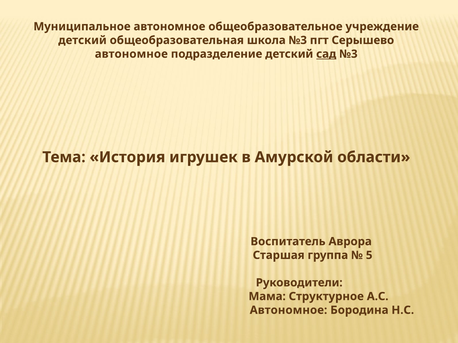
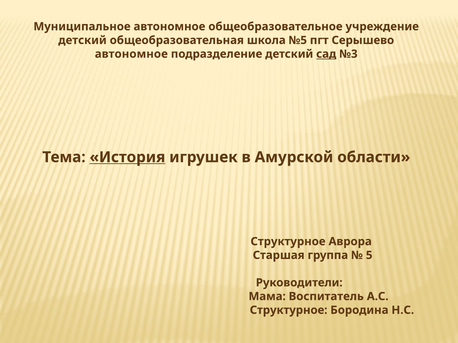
школа №3: №3 -> №5 (298, 40)
История underline: none -> present (127, 157)
Воспитатель: Воспитатель -> Структурное (288, 242)
Структурное: Структурное -> Воспитатель (326, 297)
Автономное: Автономное -> Структурное (289, 311)
